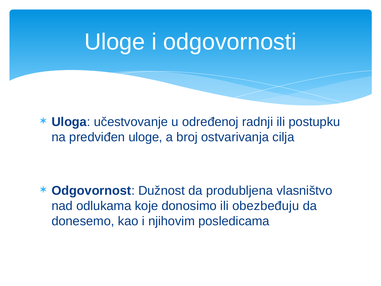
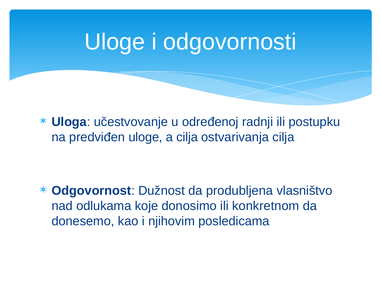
a broj: broj -> cilja (187, 137)
obezbeđuju: obezbeđuju -> konkretnom (266, 206)
